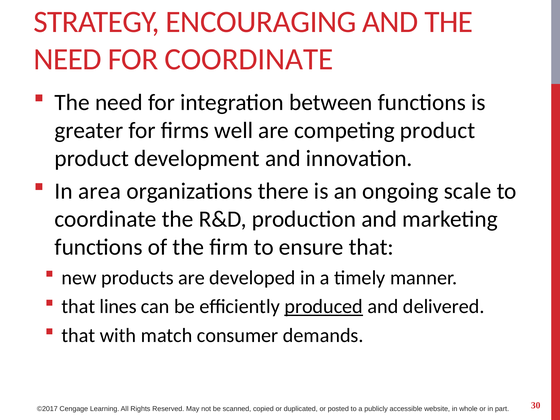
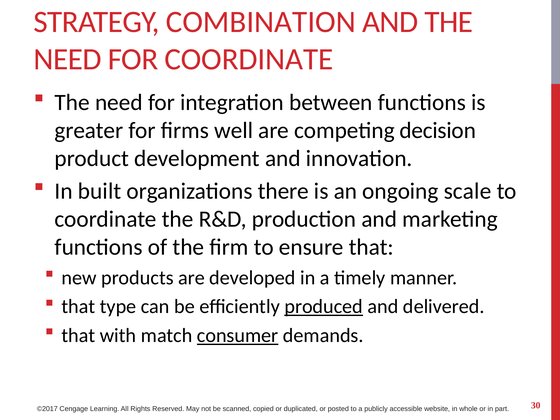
ENCOURAGING: ENCOURAGING -> COMBINATION (261, 22)
competing product: product -> decision (438, 130)
area: area -> built (100, 191)
lines: lines -> type (118, 307)
consumer underline: none -> present (238, 336)
